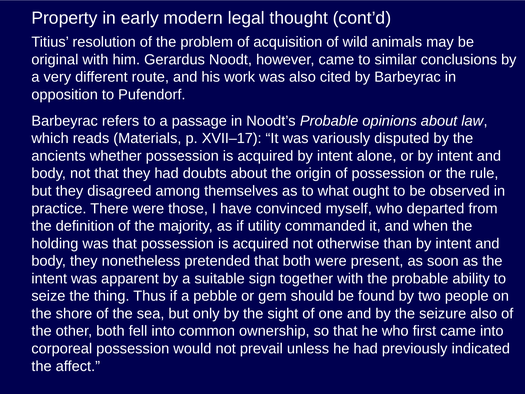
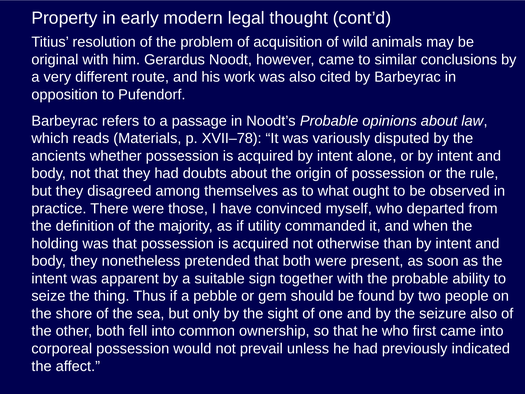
XVII–17: XVII–17 -> XVII–78 (232, 138)
